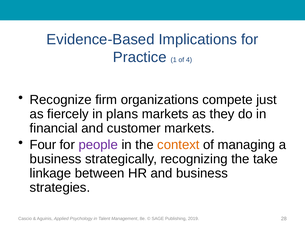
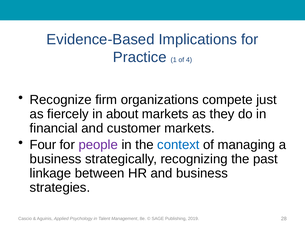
plans: plans -> about (122, 114)
context colour: orange -> blue (178, 145)
take: take -> past (265, 159)
